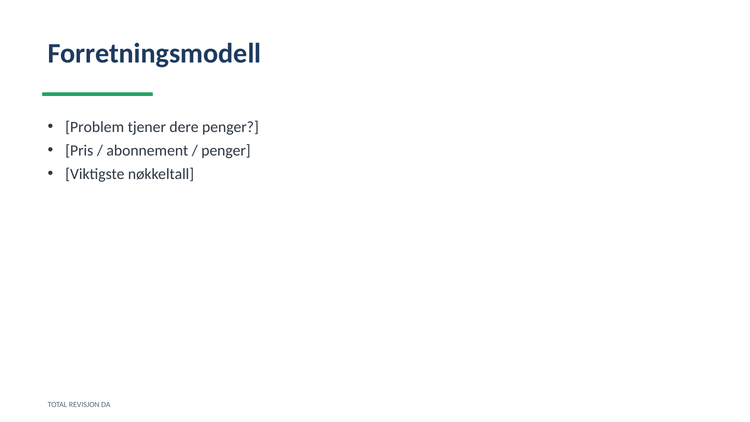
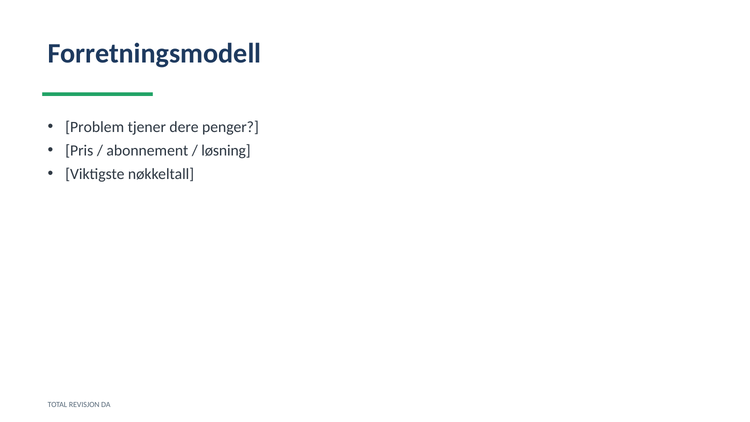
penger: penger -> løsning (226, 150)
